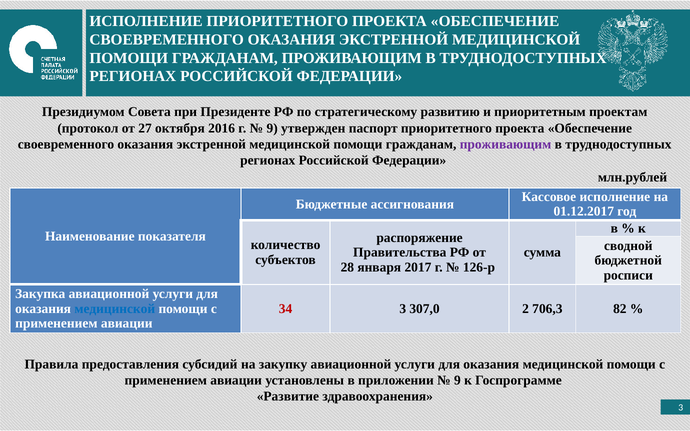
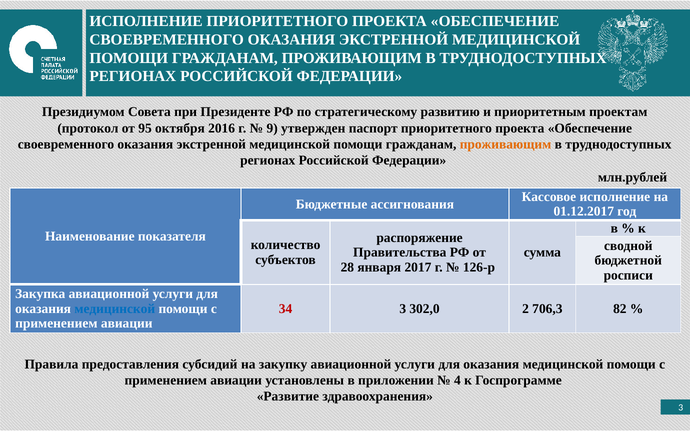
27: 27 -> 95 (145, 128)
проживающим colour: purple -> orange (506, 144)
307,0: 307,0 -> 302,0 (425, 309)
9: 9 -> 4 (457, 381)
